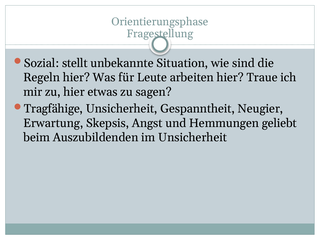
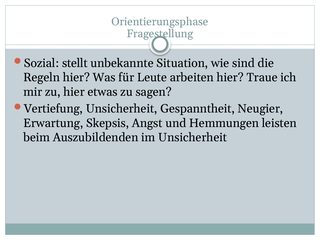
Tragfähige: Tragfähige -> Vertiefung (53, 109)
geliebt: geliebt -> leisten (279, 123)
